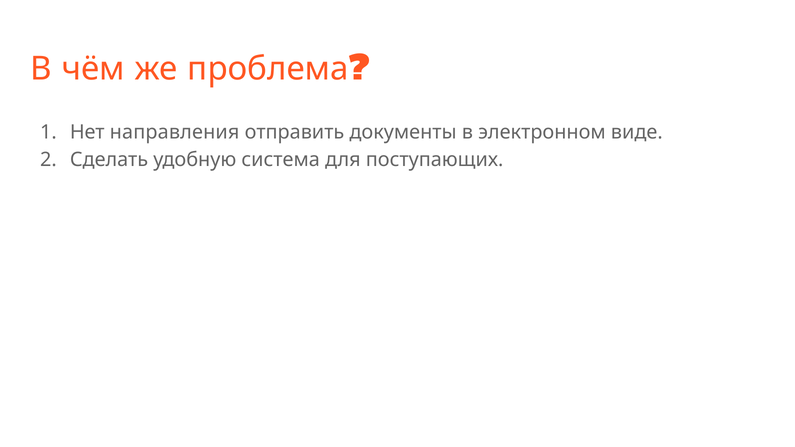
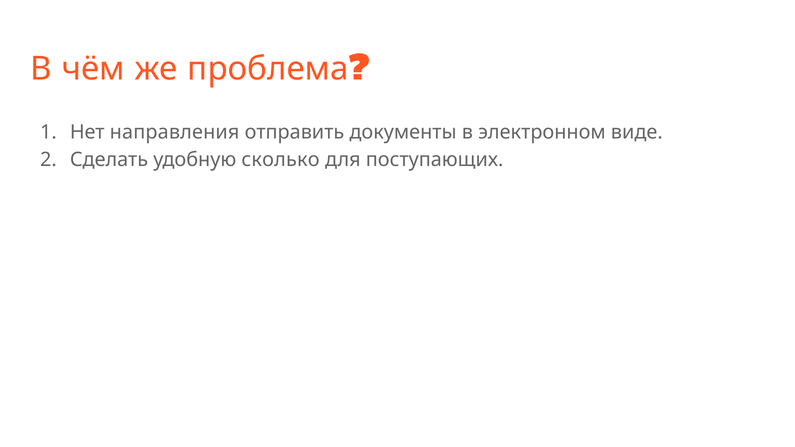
система: система -> сколько (281, 160)
